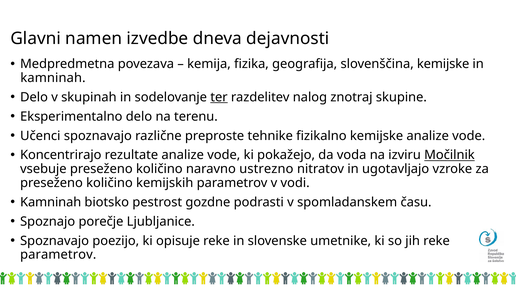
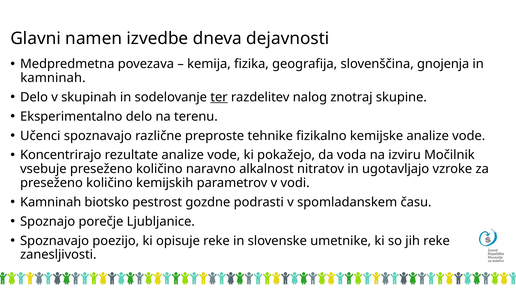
slovenščina kemijske: kemijske -> gnojenja (443, 64)
Močilnik underline: present -> none (449, 155)
ustrezno: ustrezno -> alkalnost (266, 169)
parametrov: parametrov -> zanesljivosti (58, 255)
